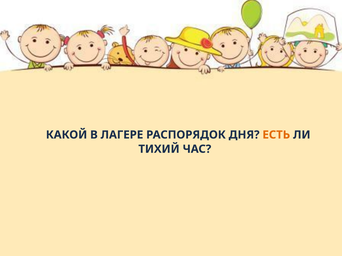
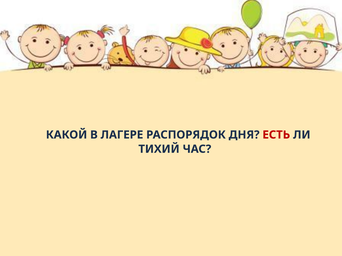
ЕСТЬ colour: orange -> red (276, 135)
